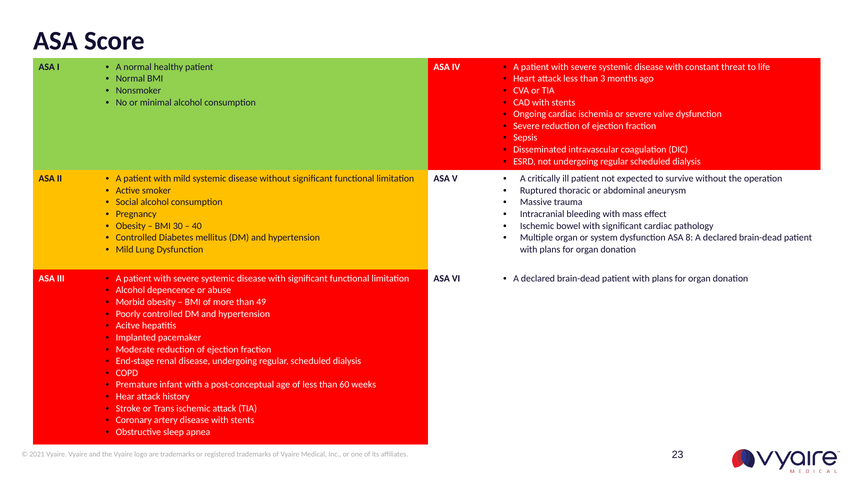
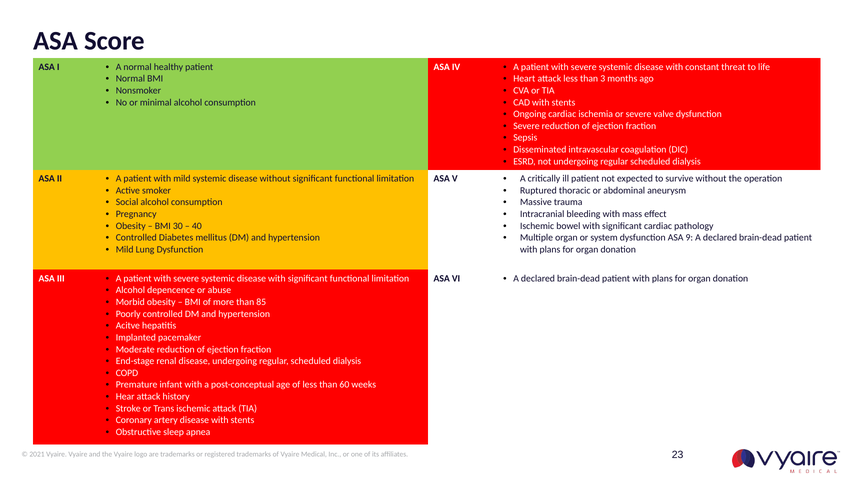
8: 8 -> 9 (689, 238)
49: 49 -> 85 (261, 302)
